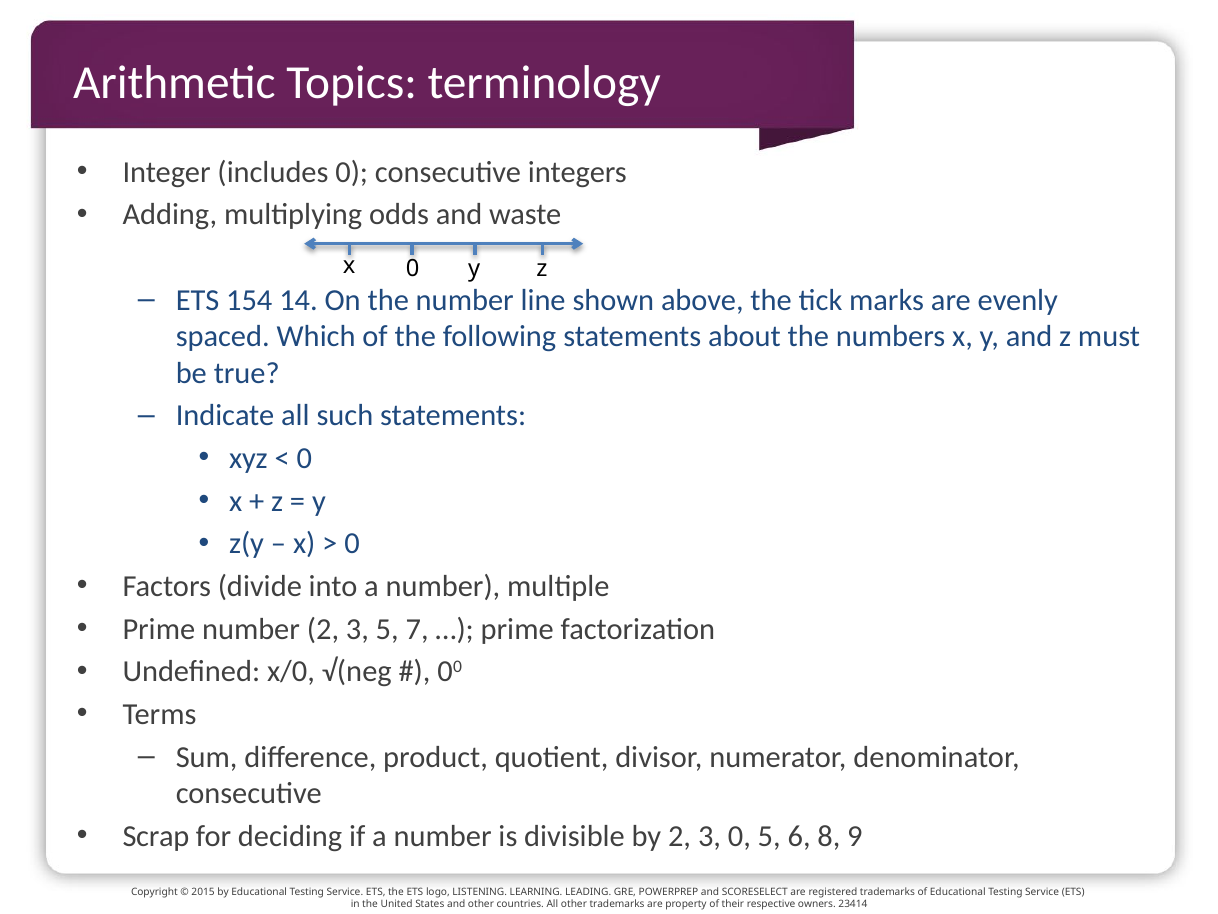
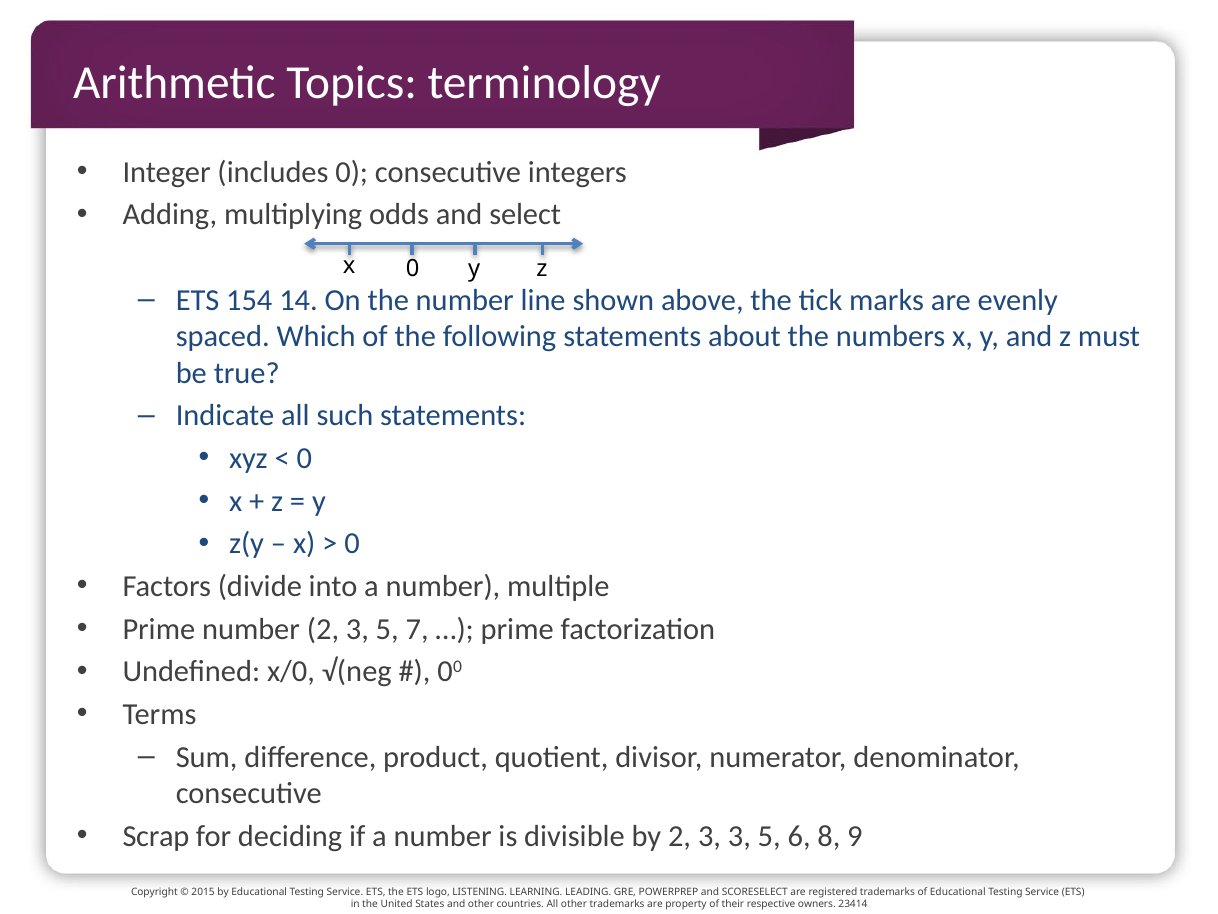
waste: waste -> select (525, 215)
3 0: 0 -> 3 (739, 836)
